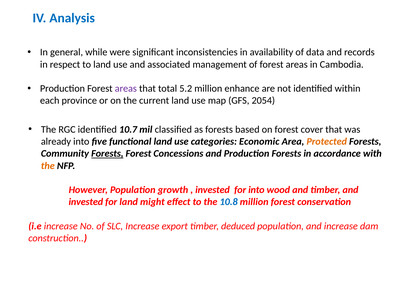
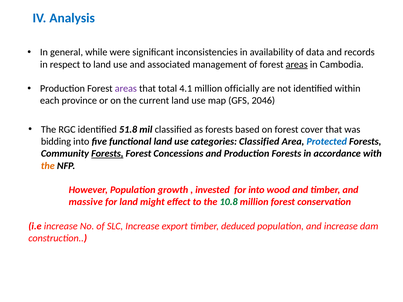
areas underline: none -> present (297, 64)
5.2: 5.2 -> 4.1 (186, 89)
enhance: enhance -> officially (242, 89)
2054: 2054 -> 2046 (263, 101)
10.7: 10.7 -> 51.8 (128, 130)
already: already -> bidding (56, 142)
categories Economic: Economic -> Classified (259, 142)
Protected colour: orange -> blue (327, 142)
invested: invested -> massive (86, 202)
10.8 colour: blue -> green (229, 202)
